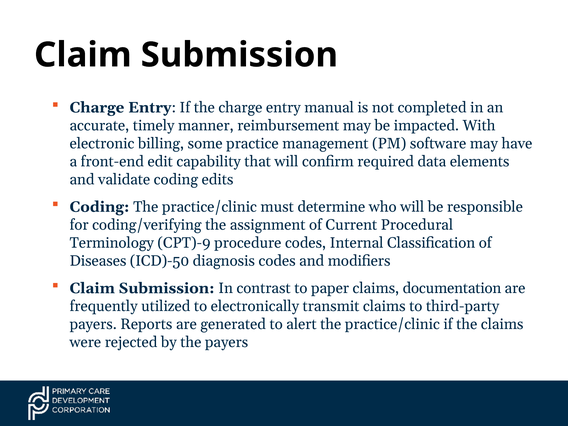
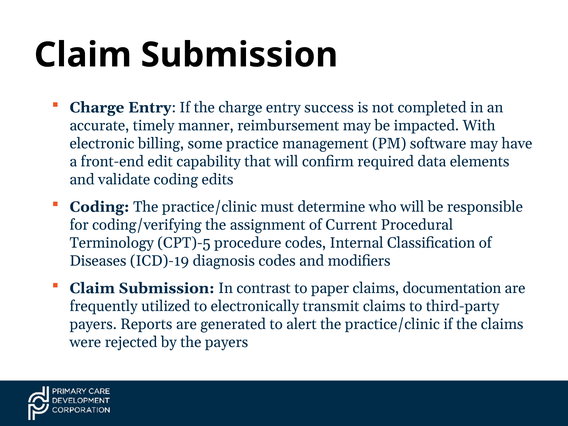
manual: manual -> success (329, 108)
CPT)-9: CPT)-9 -> CPT)-5 (184, 243)
ICD)-50: ICD)-50 -> ICD)-19 (160, 261)
